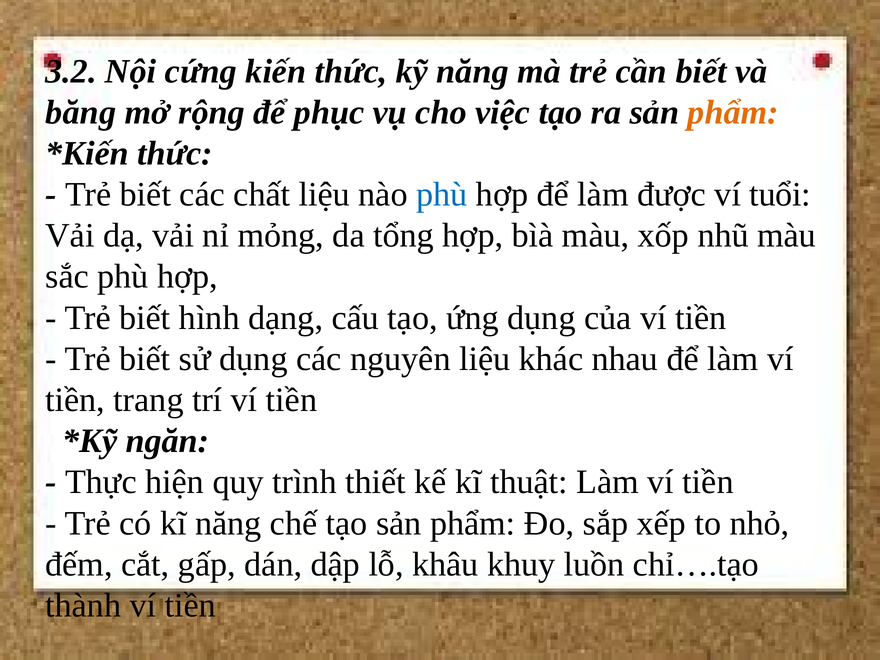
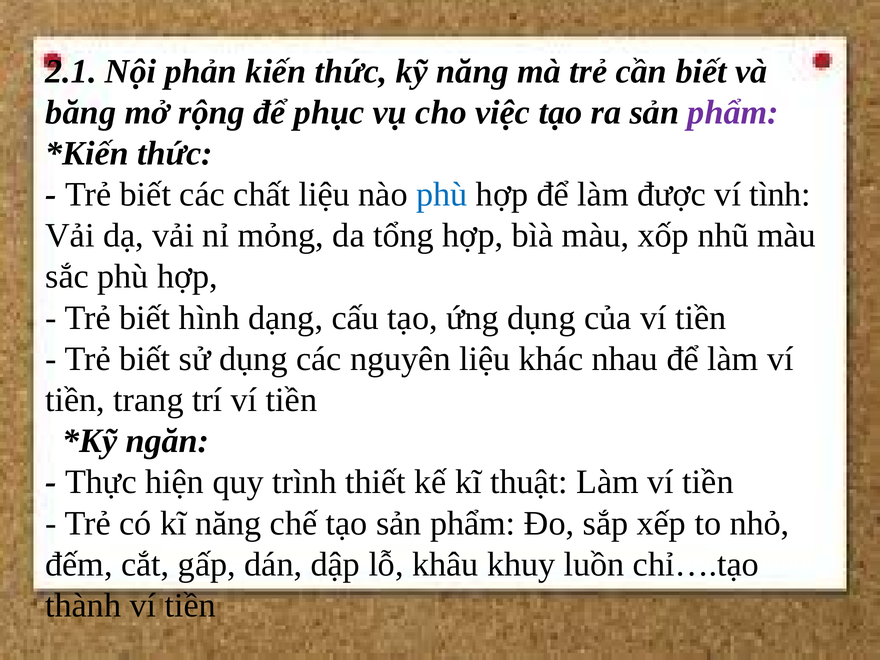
3.2: 3.2 -> 2.1 (71, 71)
cứng: cứng -> phản (201, 71)
phẩm colour: orange -> purple (733, 112)
tuổi: tuổi -> tình (780, 194)
